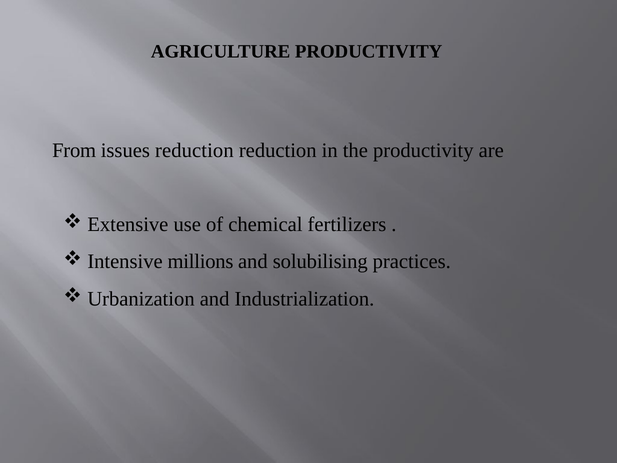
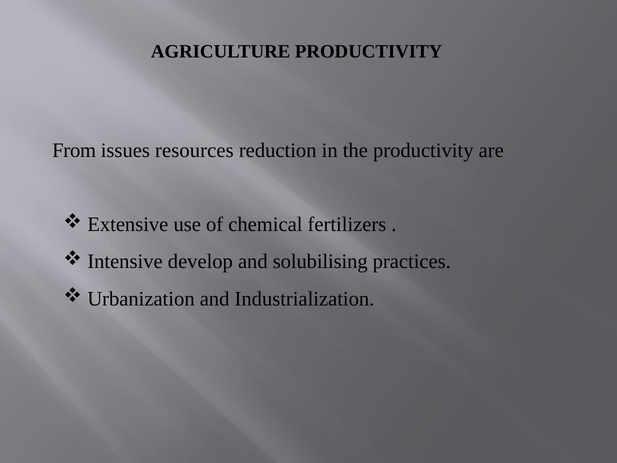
issues reduction: reduction -> resources (194, 150)
millions: millions -> develop (200, 262)
